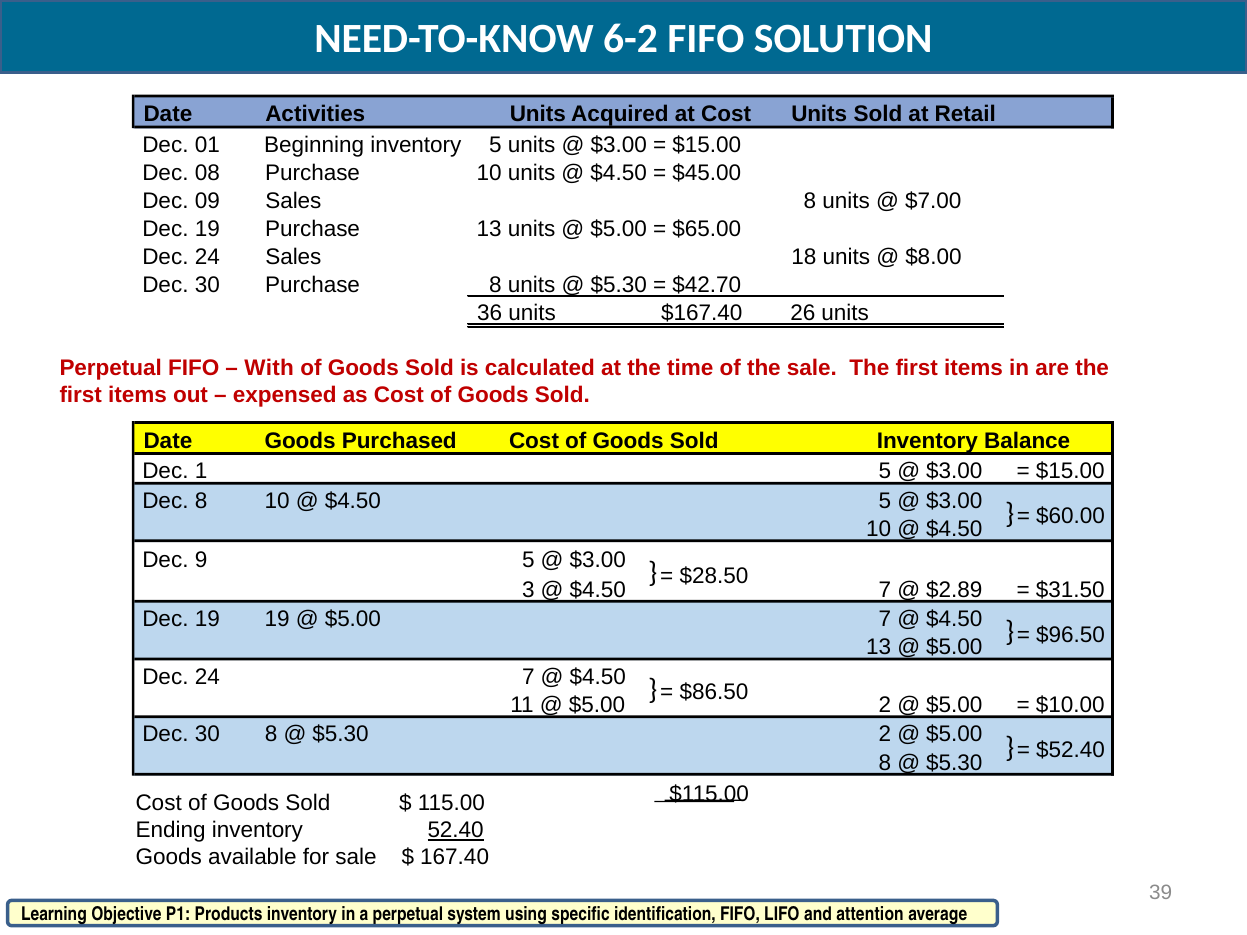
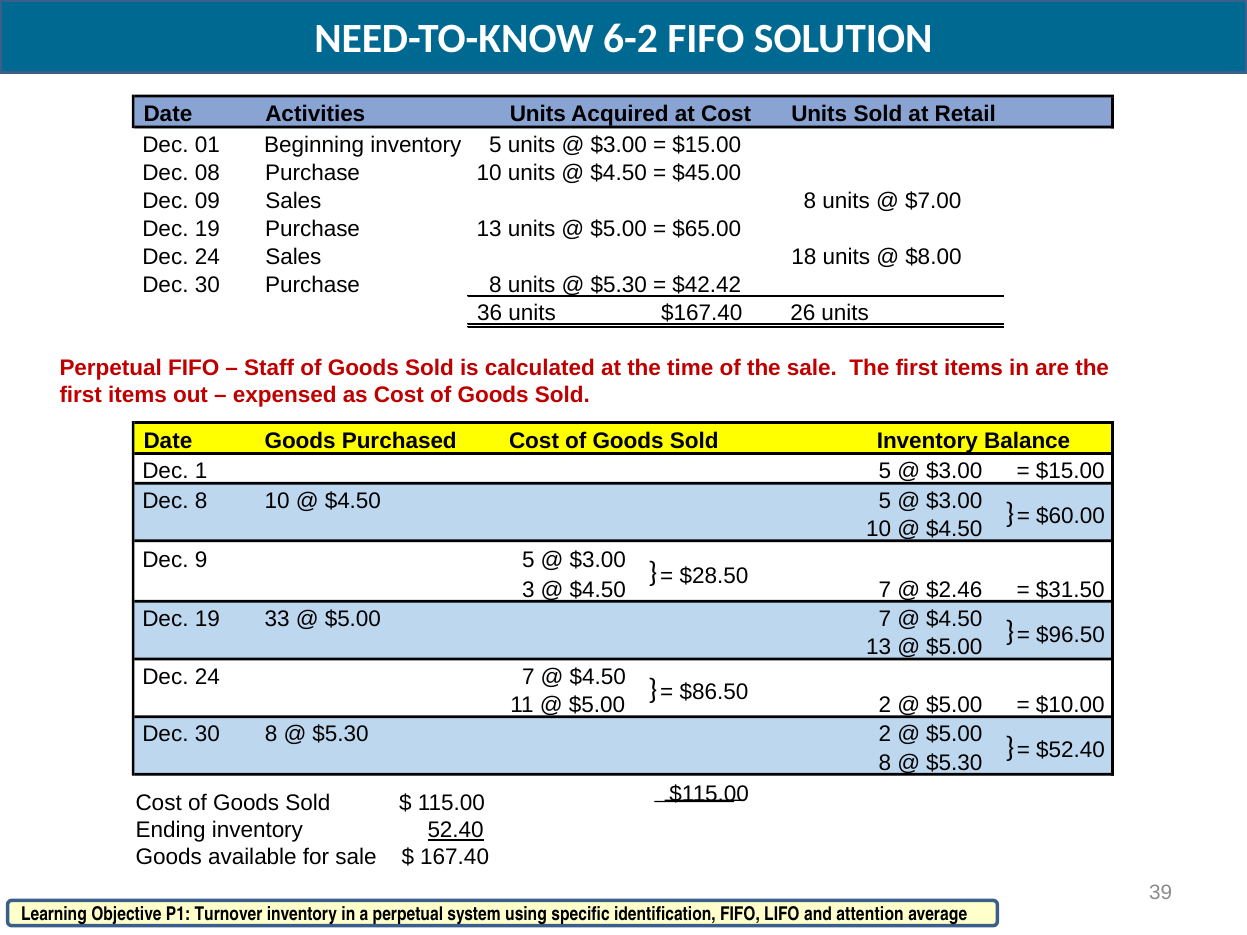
$42.70: $42.70 -> $42.42 (707, 286)
With: With -> Staff (269, 368)
$2.89: $2.89 -> $2.46 (954, 590)
19 19: 19 -> 33 (277, 619)
Products: Products -> Turnover (229, 915)
